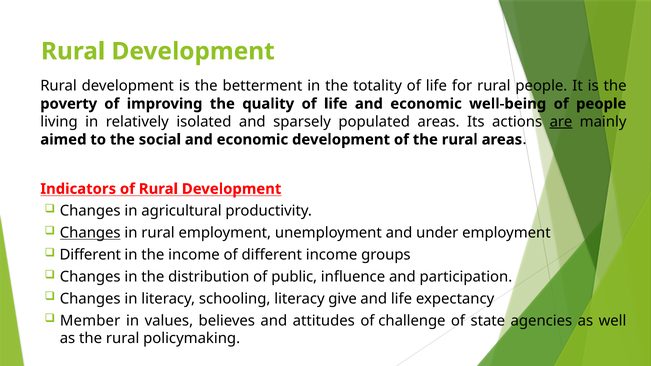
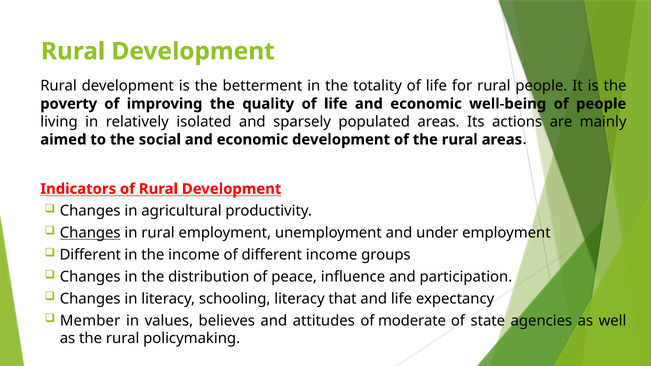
are underline: present -> none (561, 122)
public: public -> peace (294, 277)
give: give -> that (343, 299)
challenge: challenge -> moderate (412, 321)
